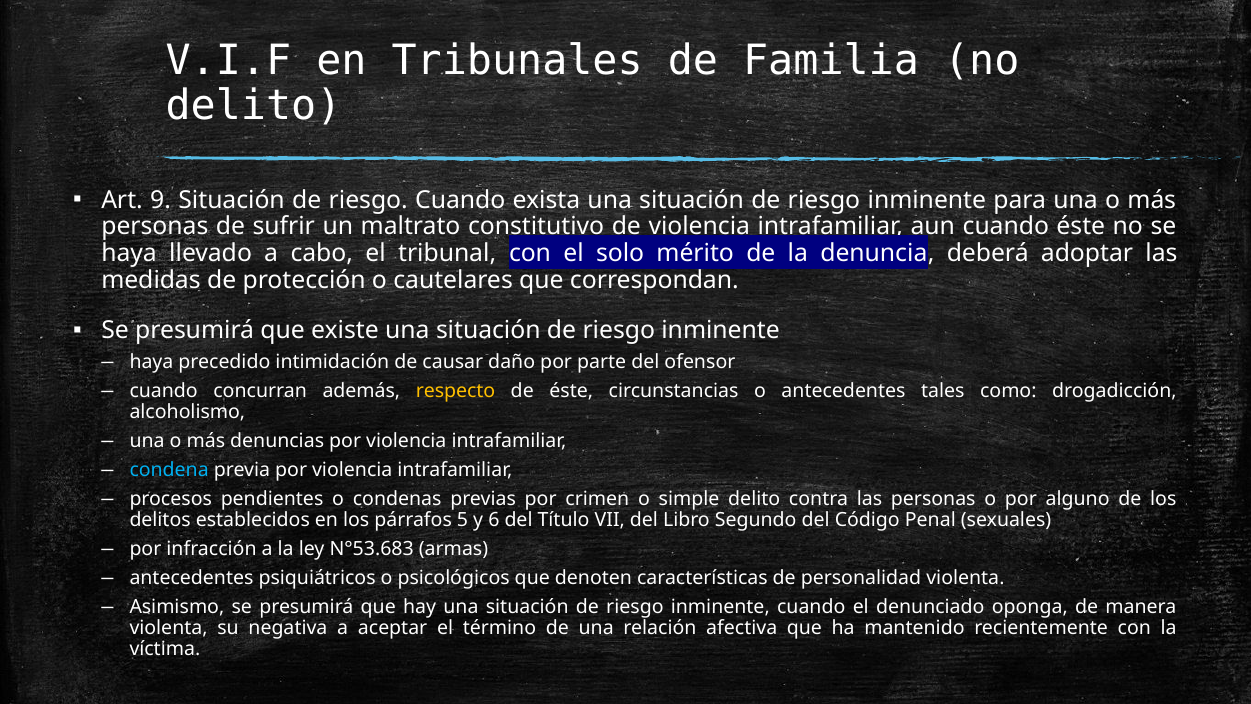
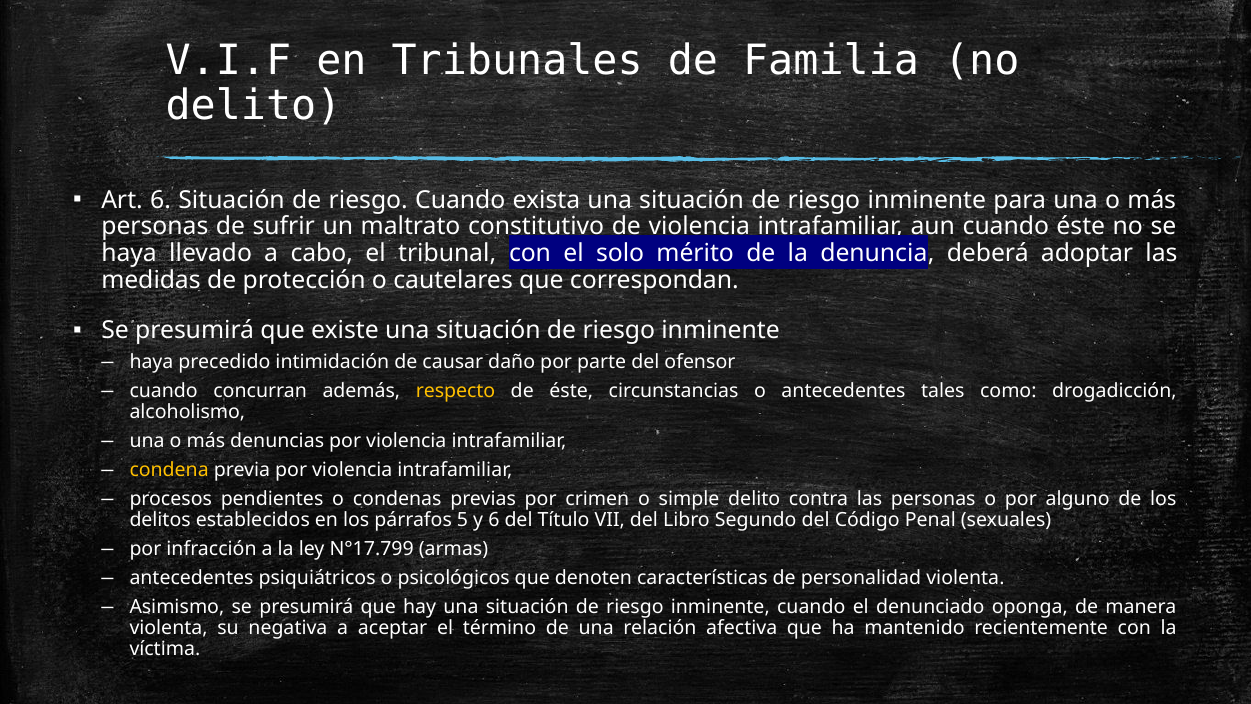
Art 9: 9 -> 6 (161, 200)
condena colour: light blue -> yellow (169, 470)
N°53.683: N°53.683 -> N°17.799 (372, 549)
